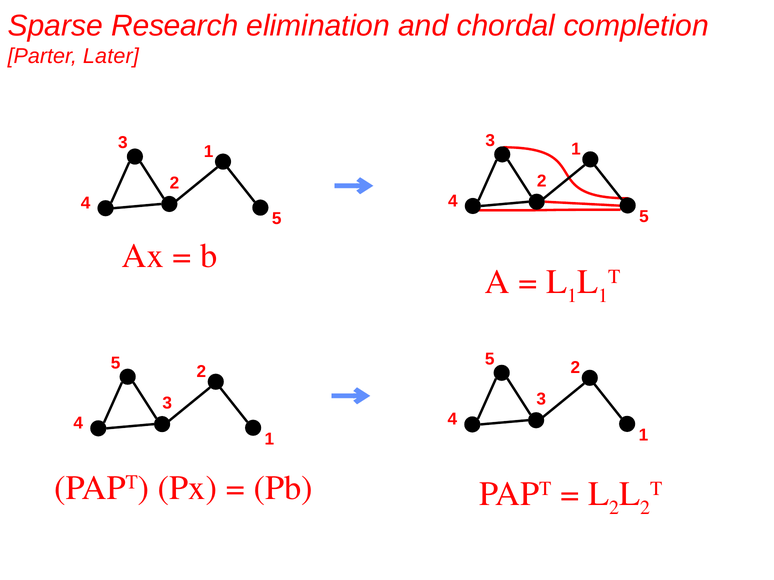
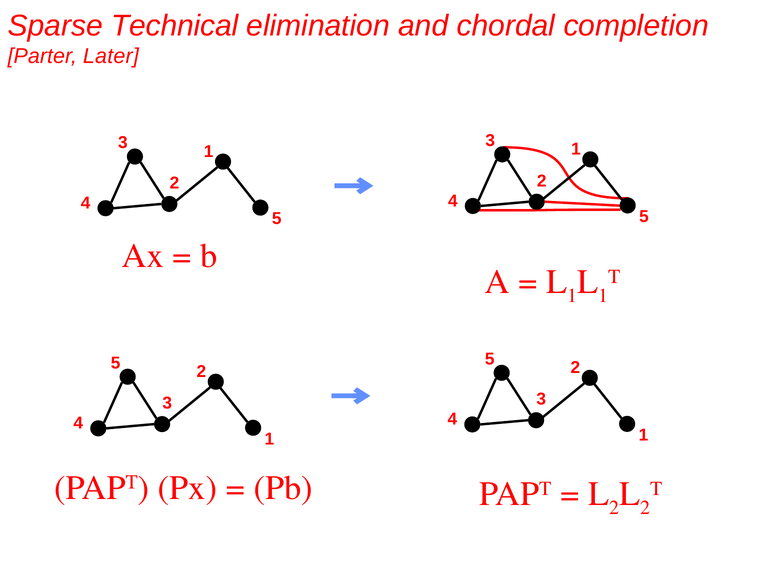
Research: Research -> Technical (175, 26)
